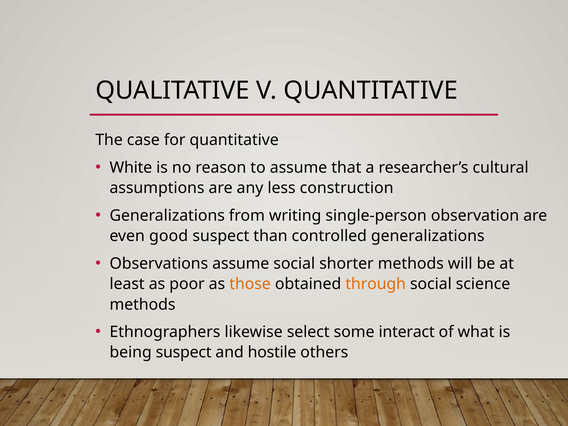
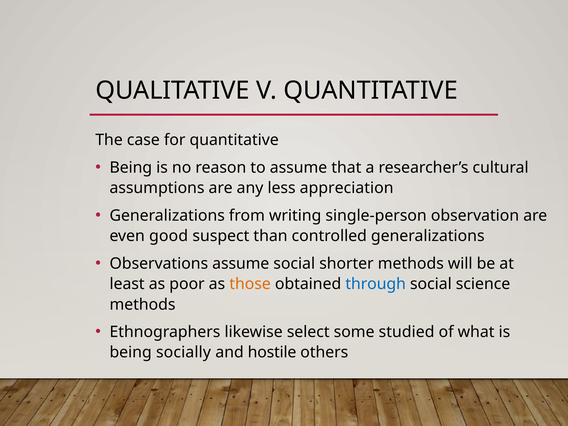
White: White -> Being (131, 168)
construction: construction -> appreciation (347, 188)
through colour: orange -> blue (376, 284)
interact: interact -> studied (407, 332)
being suspect: suspect -> socially (183, 352)
